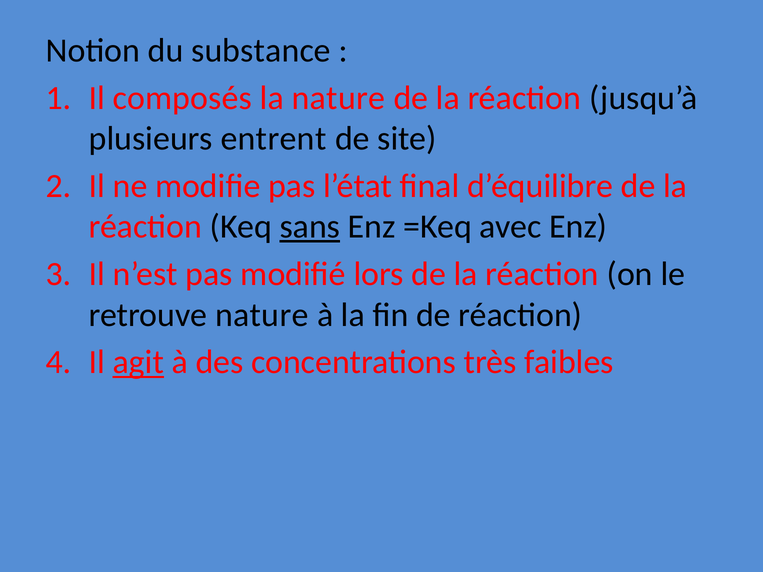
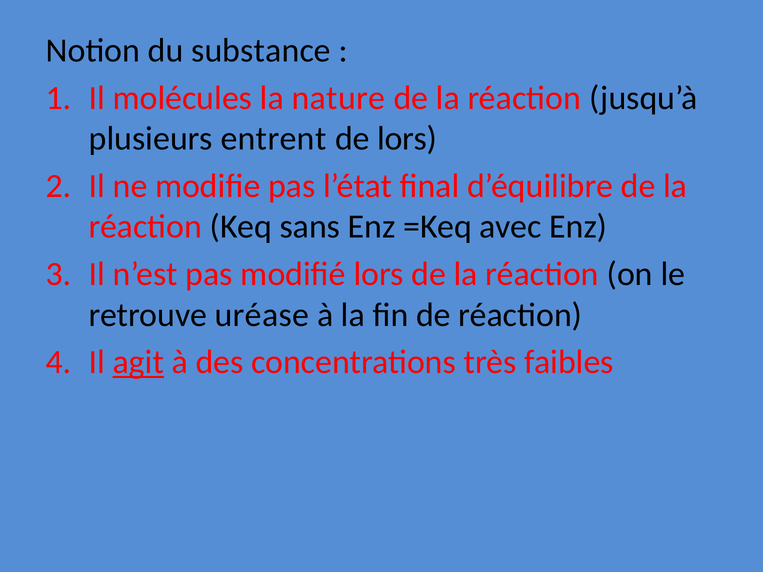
composés: composés -> molécules (182, 98)
de site: site -> lors (407, 139)
sans underline: present -> none (310, 227)
retrouve nature: nature -> uréase (262, 315)
